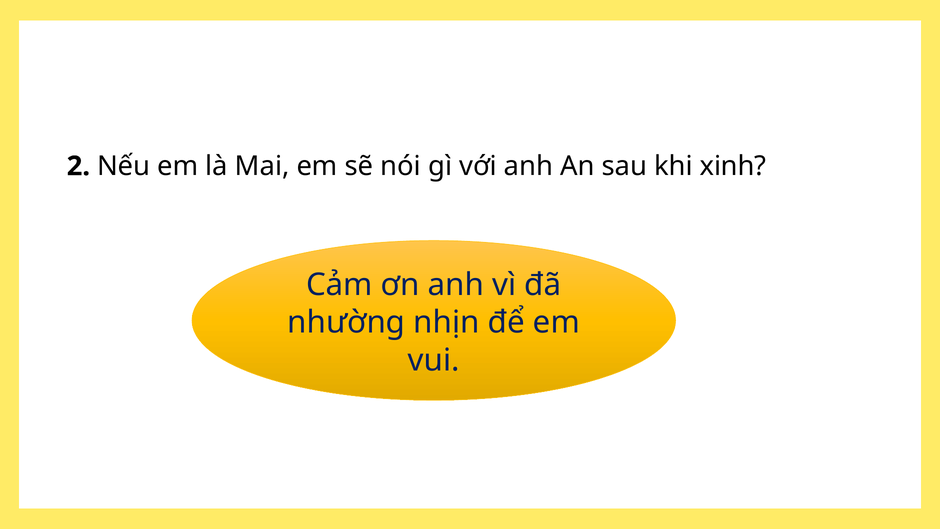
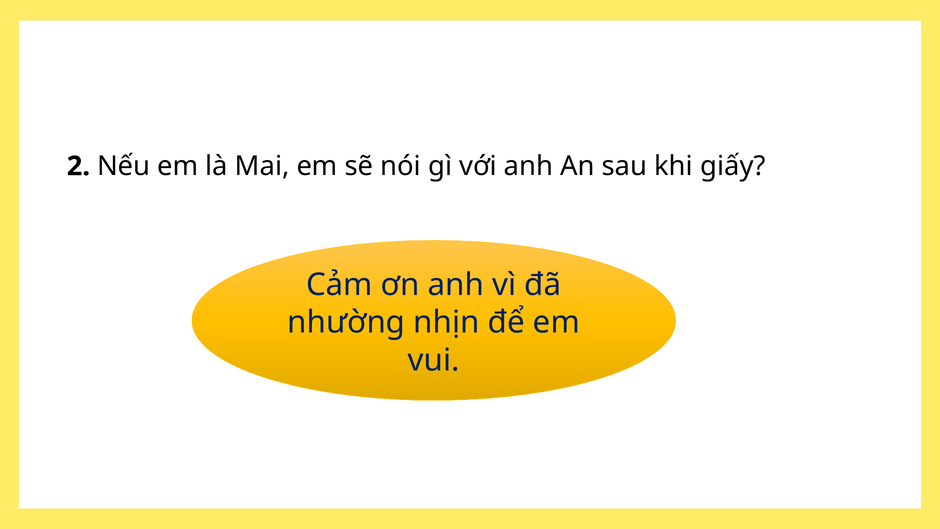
xinh: xinh -> giấy (733, 166)
